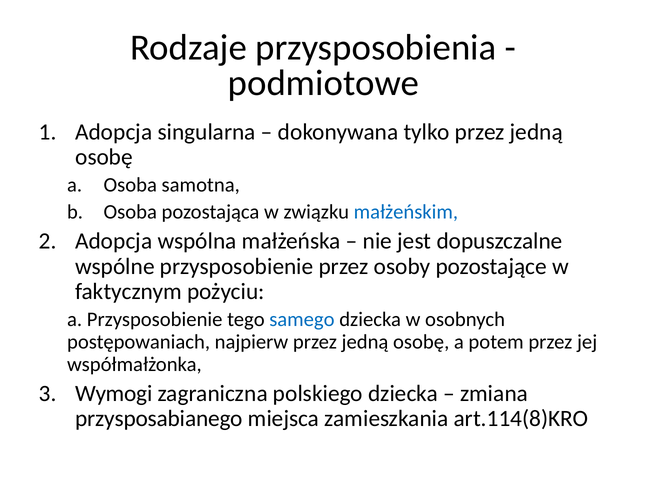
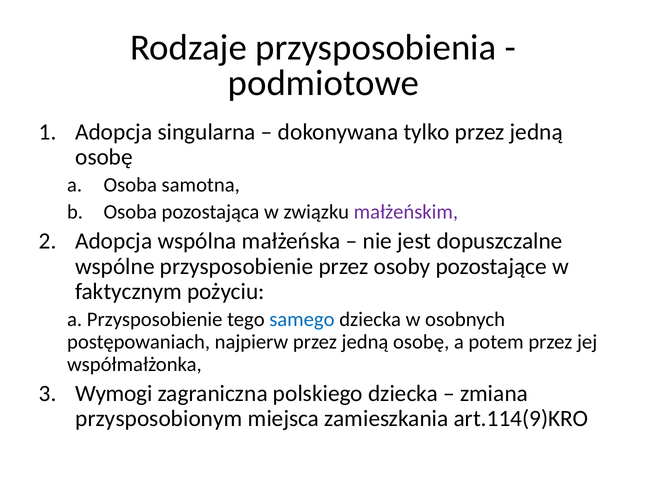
małżeńskim colour: blue -> purple (406, 212)
przysposabianego: przysposabianego -> przysposobionym (159, 419)
art.114(8)KRO: art.114(8)KRO -> art.114(9)KRO (521, 419)
